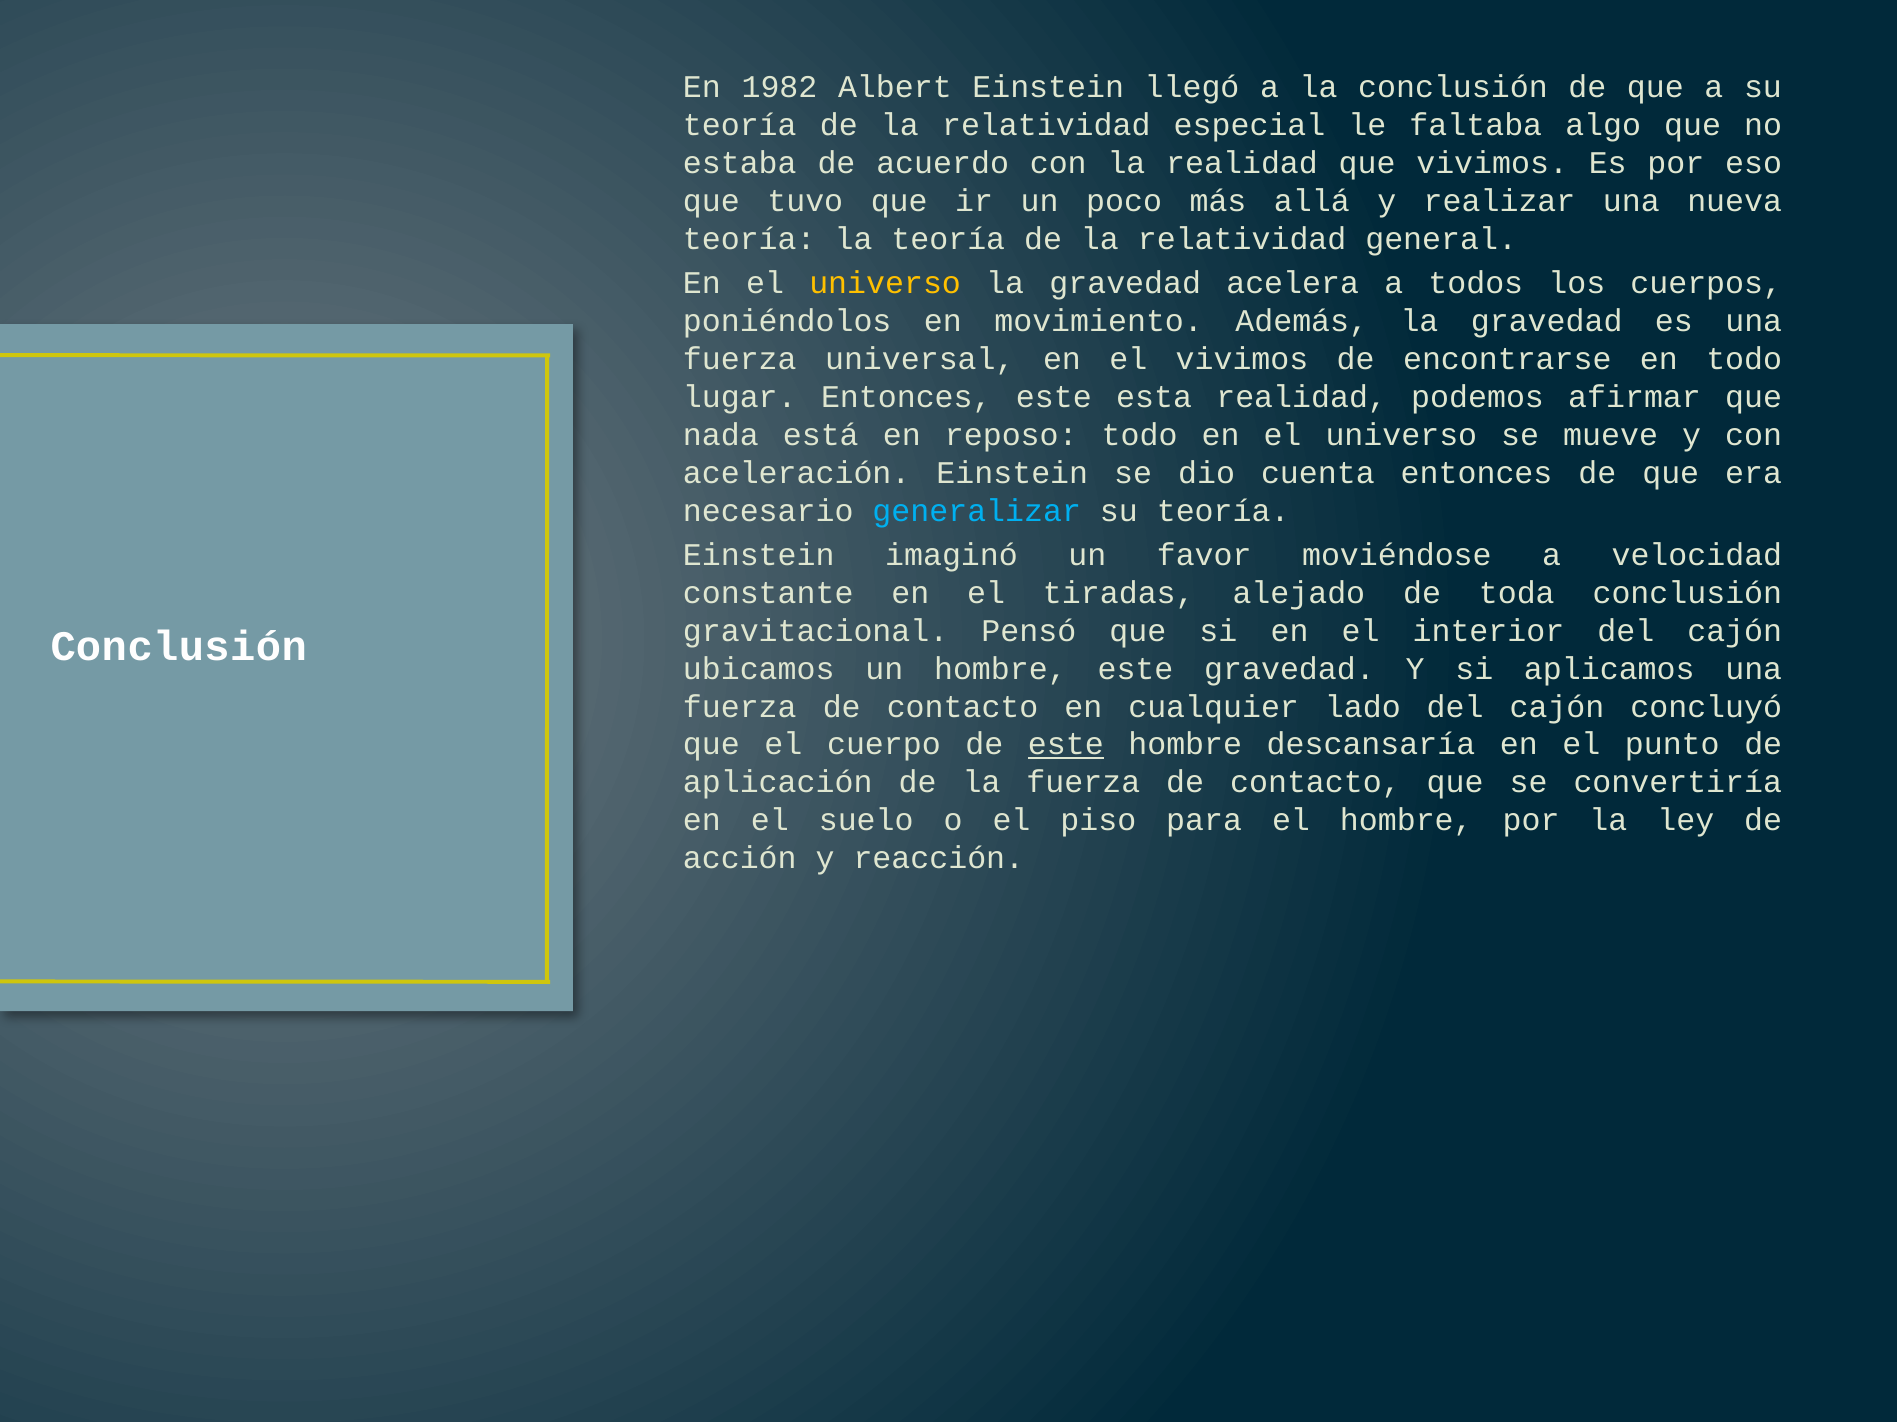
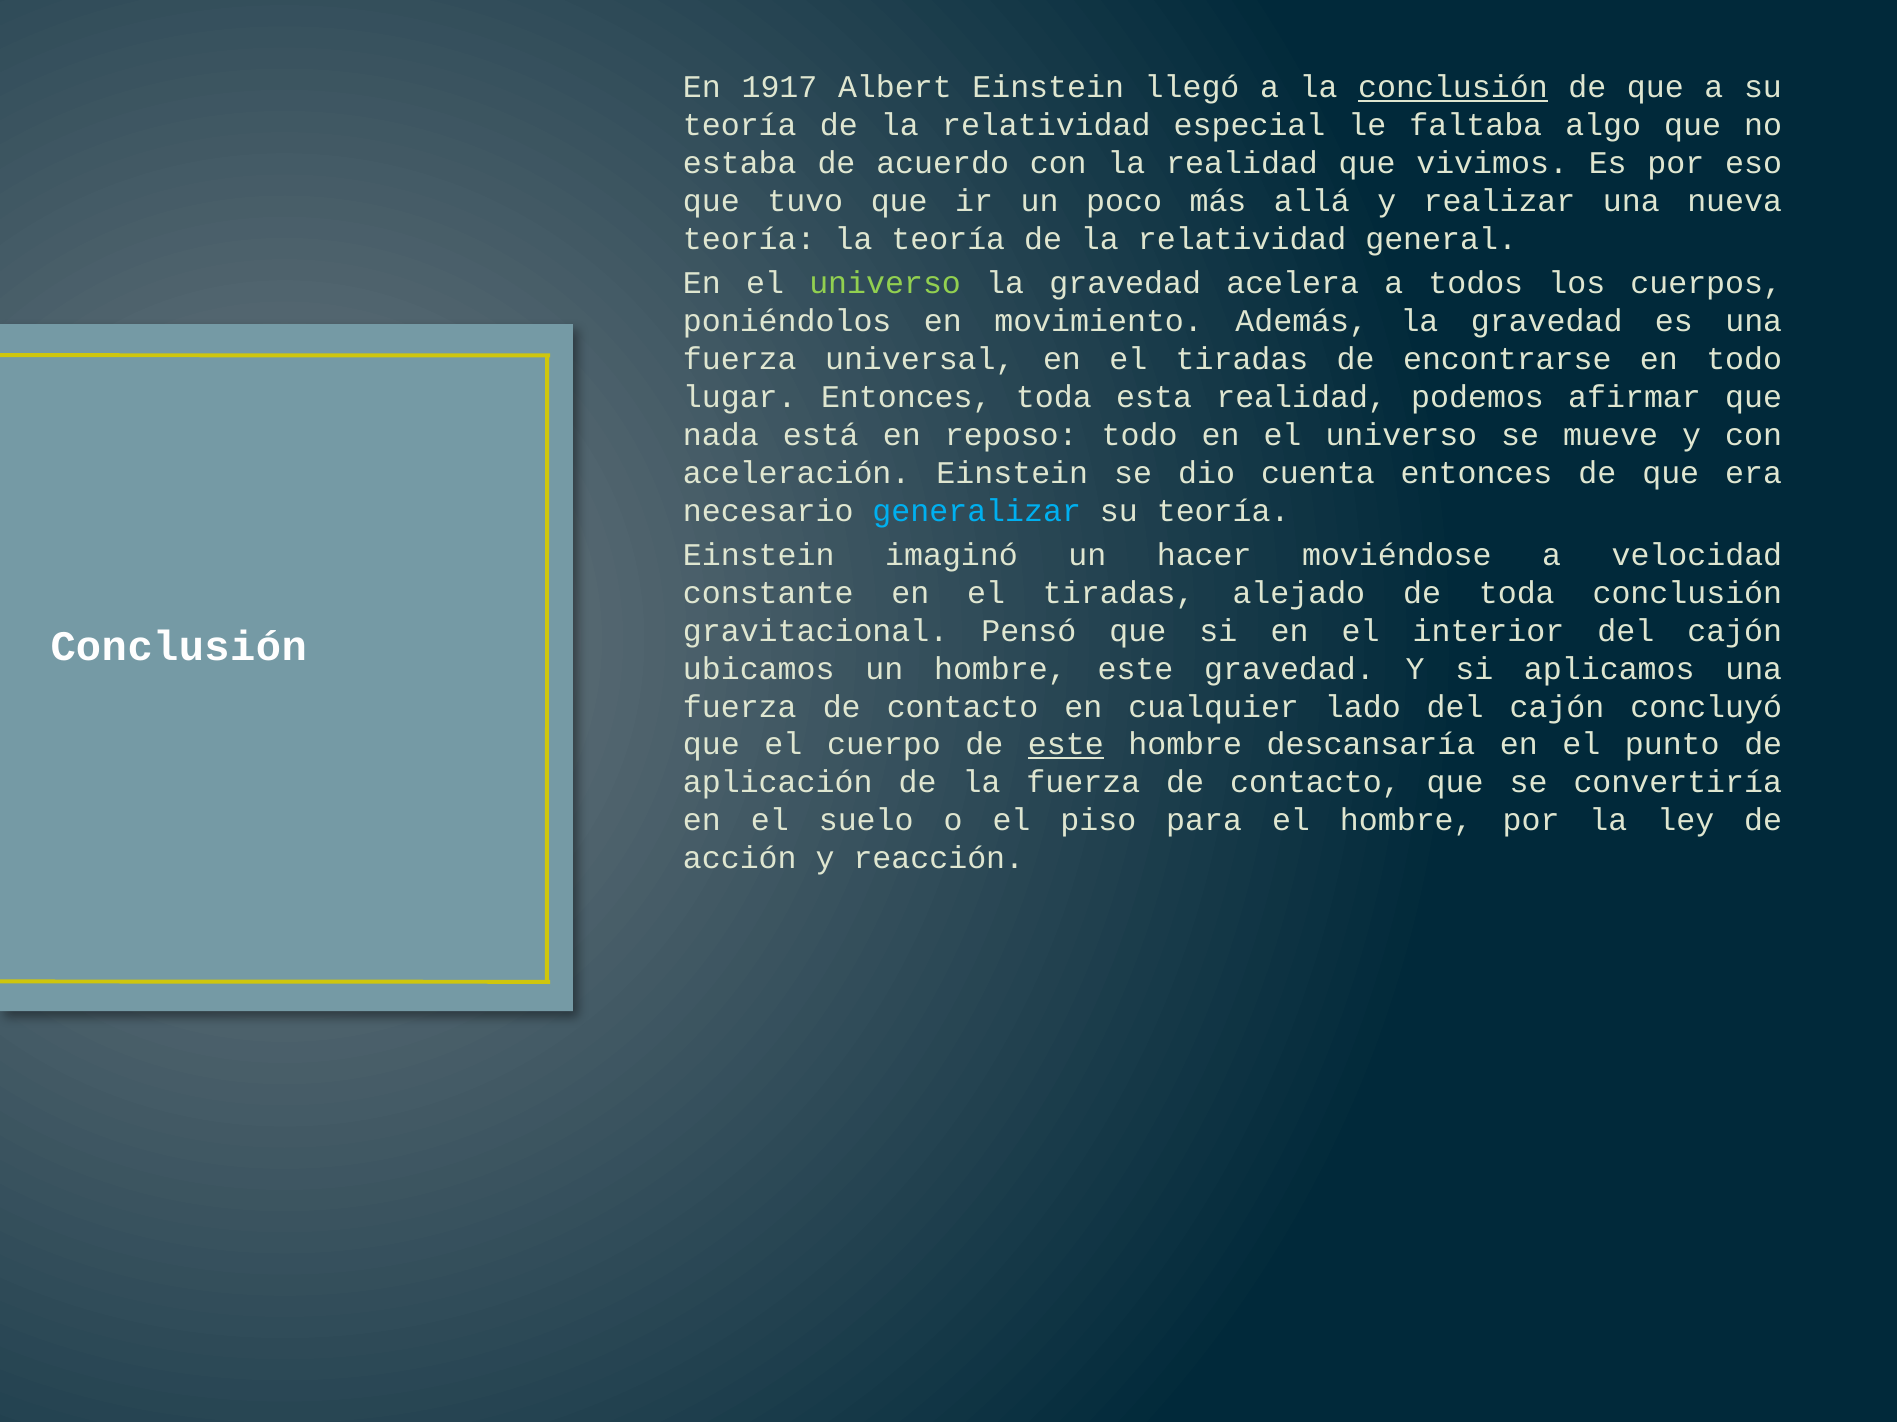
1982: 1982 -> 1917 (779, 87)
conclusión underline: none -> present (1453, 87)
universo colour: yellow -> light green (885, 283)
universal en el vivimos: vivimos -> tiradas (1242, 359)
Entonces este: este -> toda (1054, 397)
favor: favor -> hacer (1204, 555)
